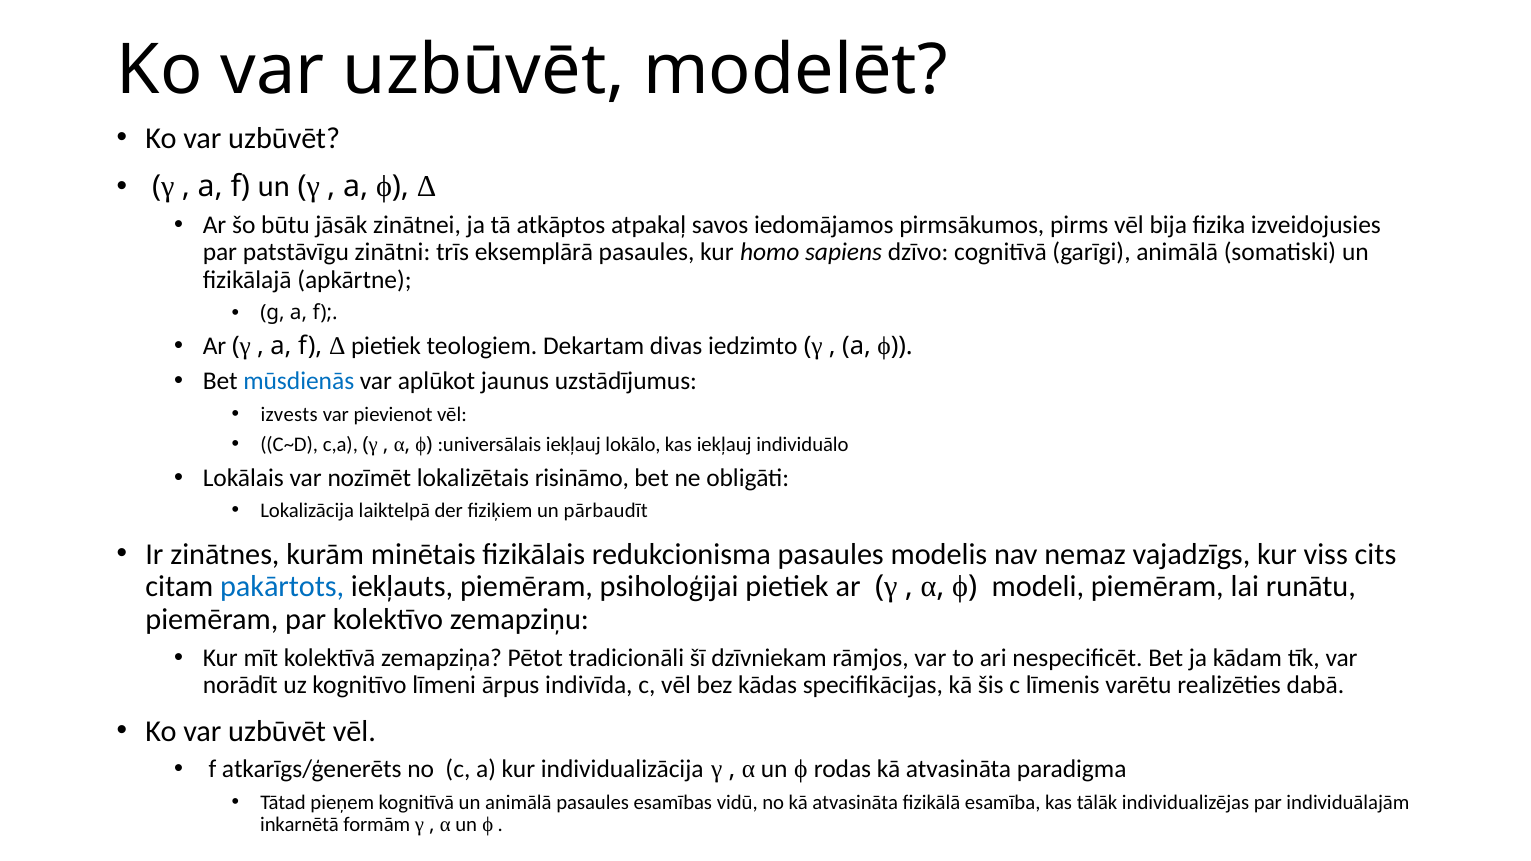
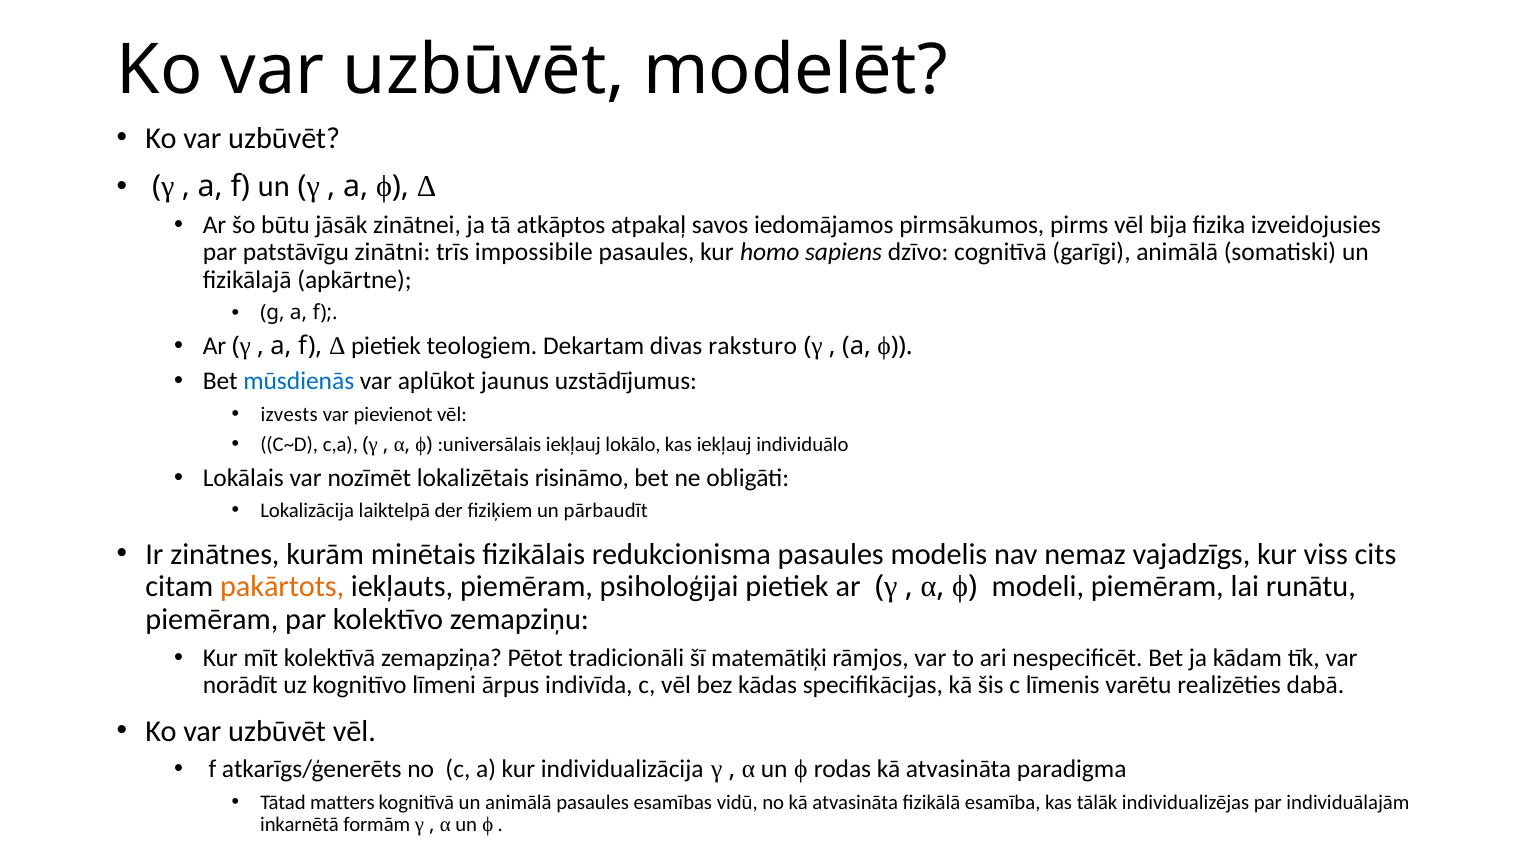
eksemplārā: eksemplārā -> impossibile (534, 253)
iedzimto: iedzimto -> raksturo (753, 346)
pakārtots colour: blue -> orange (282, 587)
dzīvniekam: dzīvniekam -> matemātiķi (769, 658)
pieņem: pieņem -> matters (342, 802)
